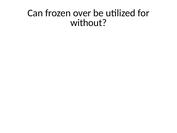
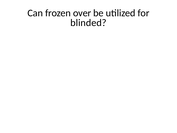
without: without -> blinded (88, 23)
